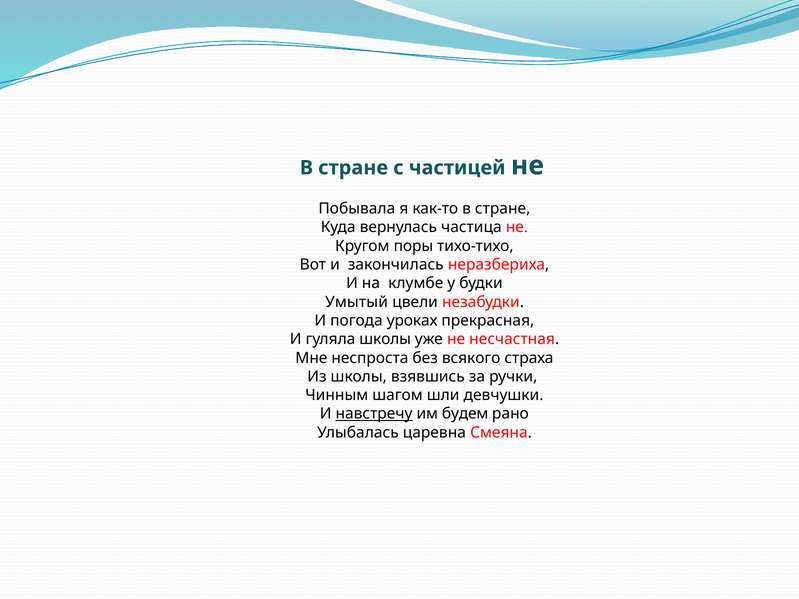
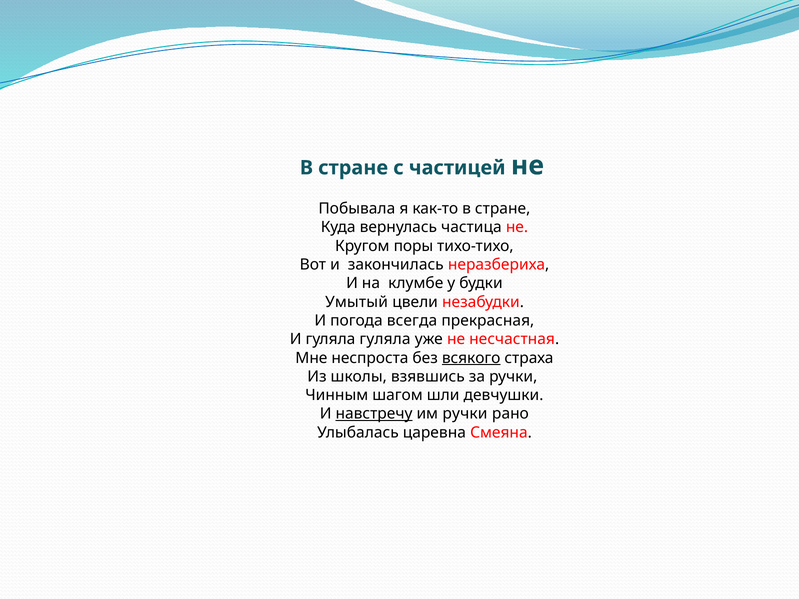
уроках: уроках -> всегда (412, 321)
гуляла школы: школы -> гуляла (385, 339)
всякого underline: none -> present (471, 358)
им будем: будем -> ручки (465, 414)
